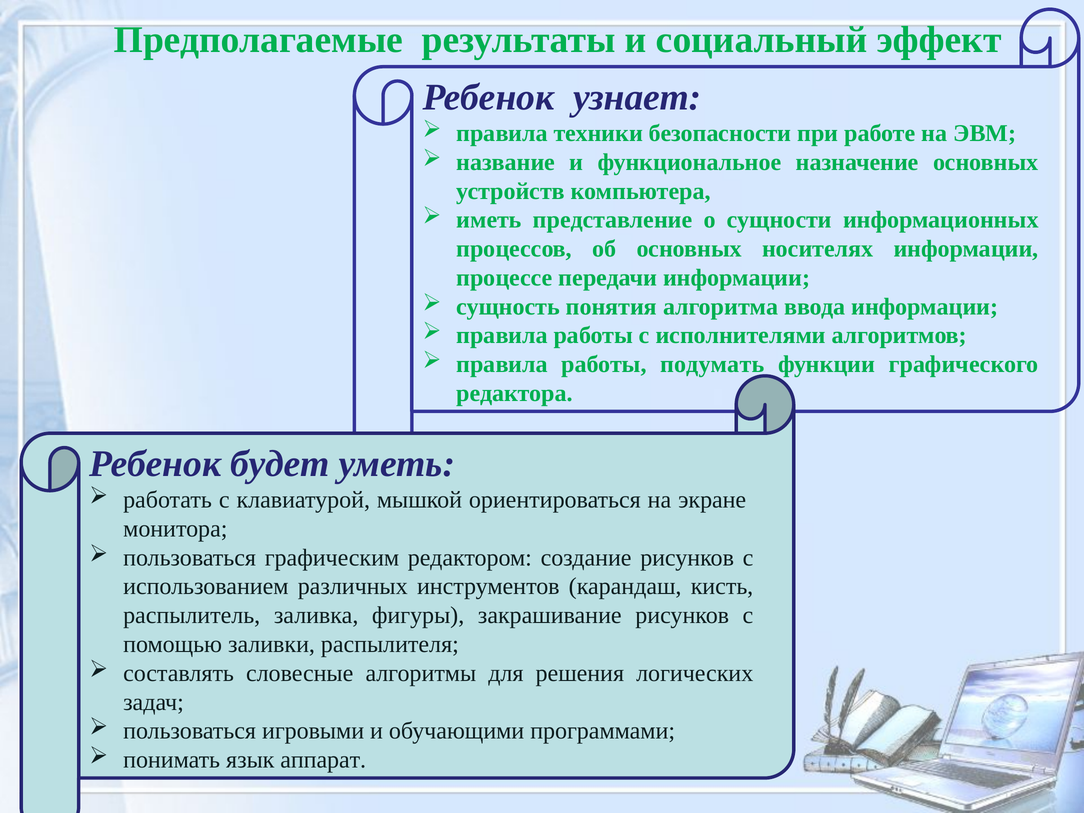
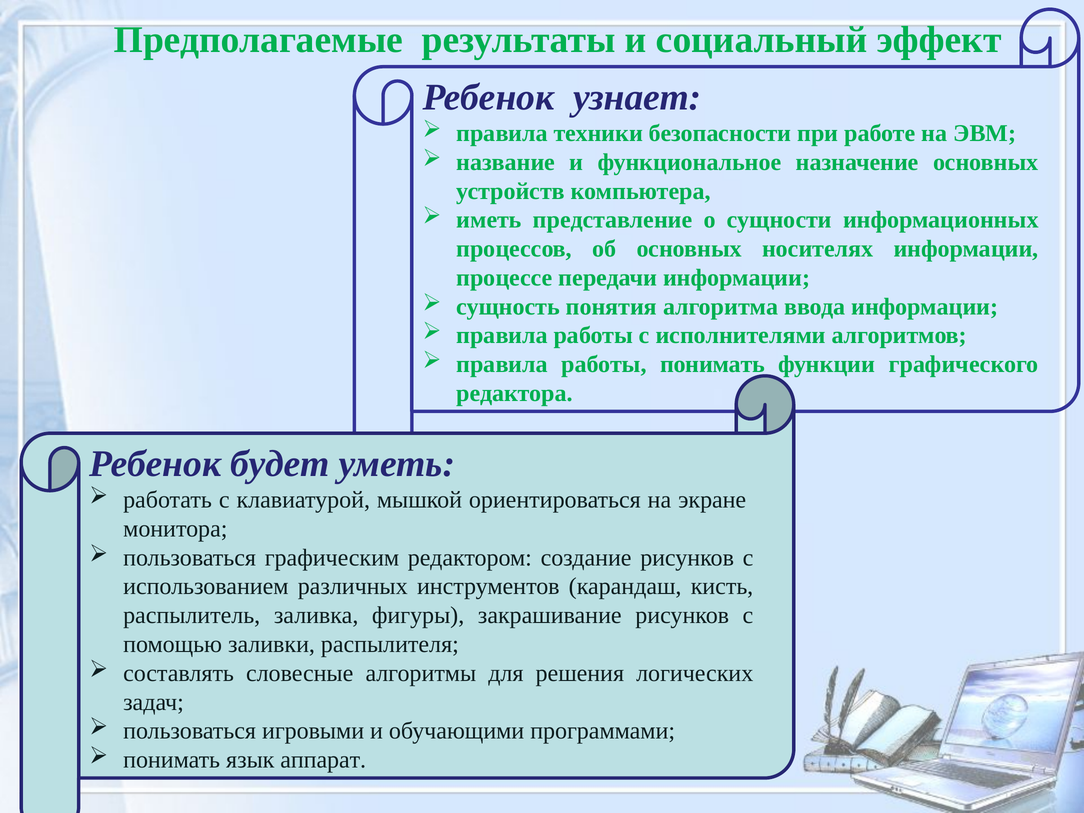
работы подумать: подумать -> понимать (712, 364)
